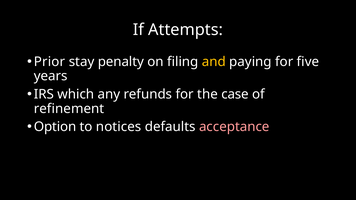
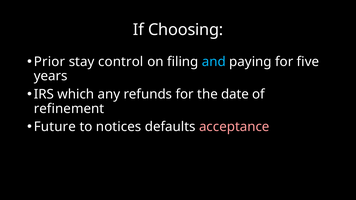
Attempts: Attempts -> Choosing (186, 30)
penalty: penalty -> control (121, 62)
and colour: yellow -> light blue (214, 62)
case: case -> date (235, 94)
Option: Option -> Future (55, 127)
